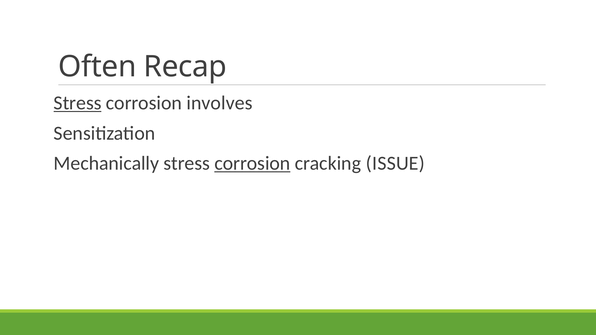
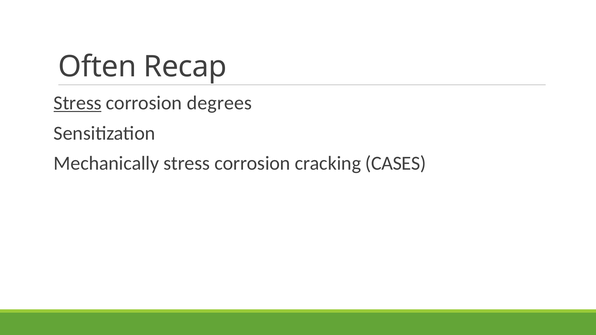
involves: involves -> degrees (219, 103)
corrosion underline: present -> none (252, 163)
ISSUE: ISSUE -> CASES (396, 163)
